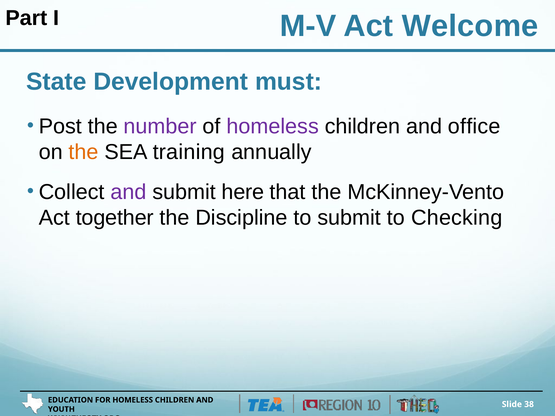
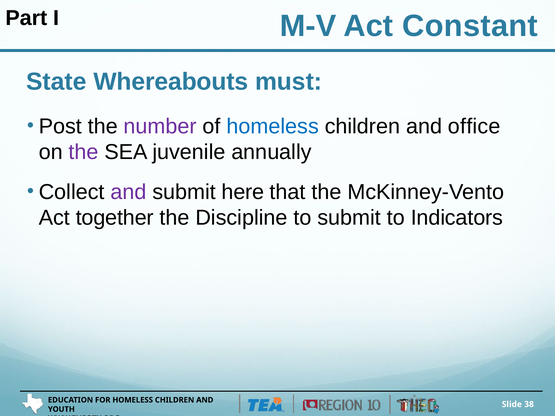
Welcome: Welcome -> Constant (470, 26)
Development: Development -> Whereabouts (171, 82)
homeless colour: purple -> blue (273, 126)
the colour: orange -> purple (84, 152)
training: training -> juvenile (189, 152)
Checking: Checking -> Indicators (457, 218)
